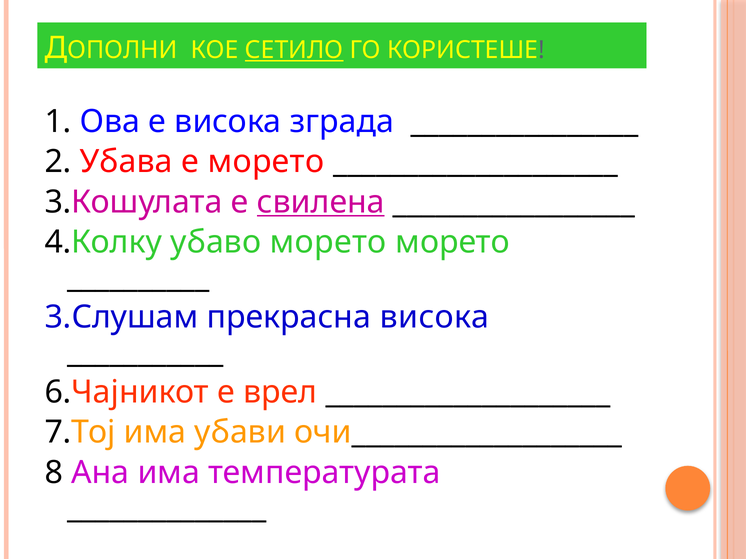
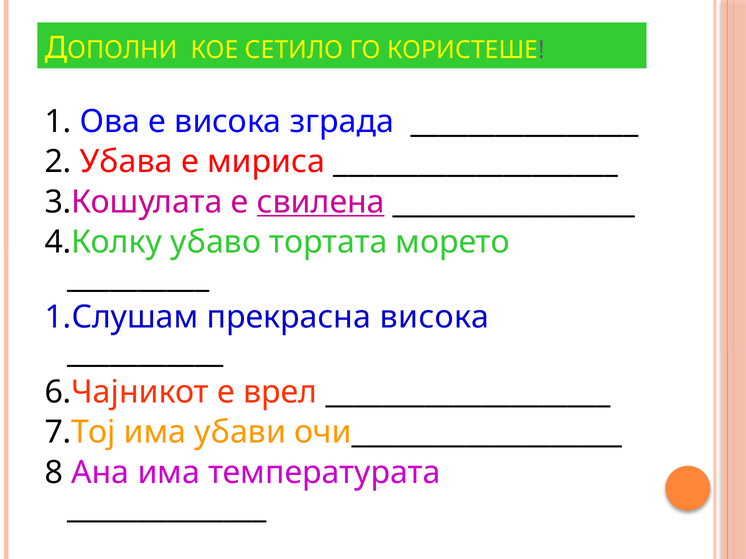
СЕТИЛО underline: present -> none (294, 50)
е морето: морето -> мириса (266, 162)
убаво морето: морето -> тортата (328, 242)
3.Слушам: 3.Слушам -> 1.Слушам (122, 317)
